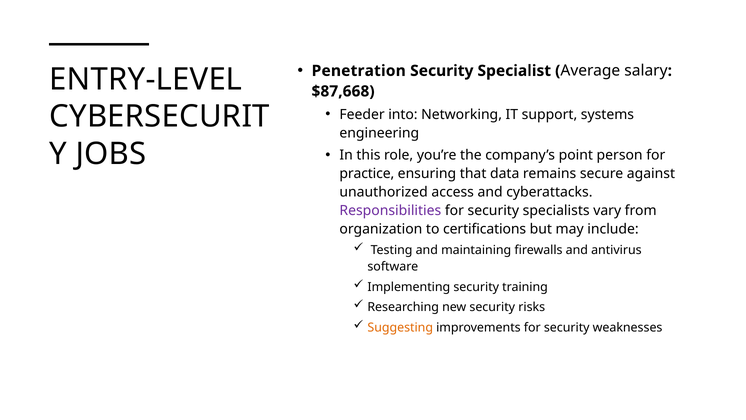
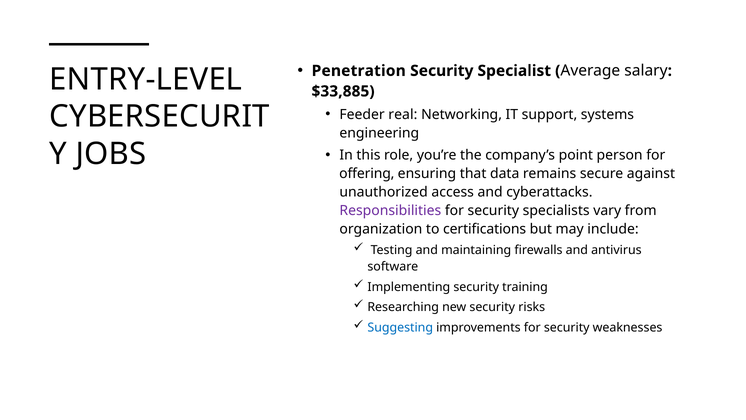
$87,668: $87,668 -> $33,885 (343, 91)
into: into -> real (403, 114)
practice: practice -> offering (367, 174)
Suggesting colour: orange -> blue (400, 327)
